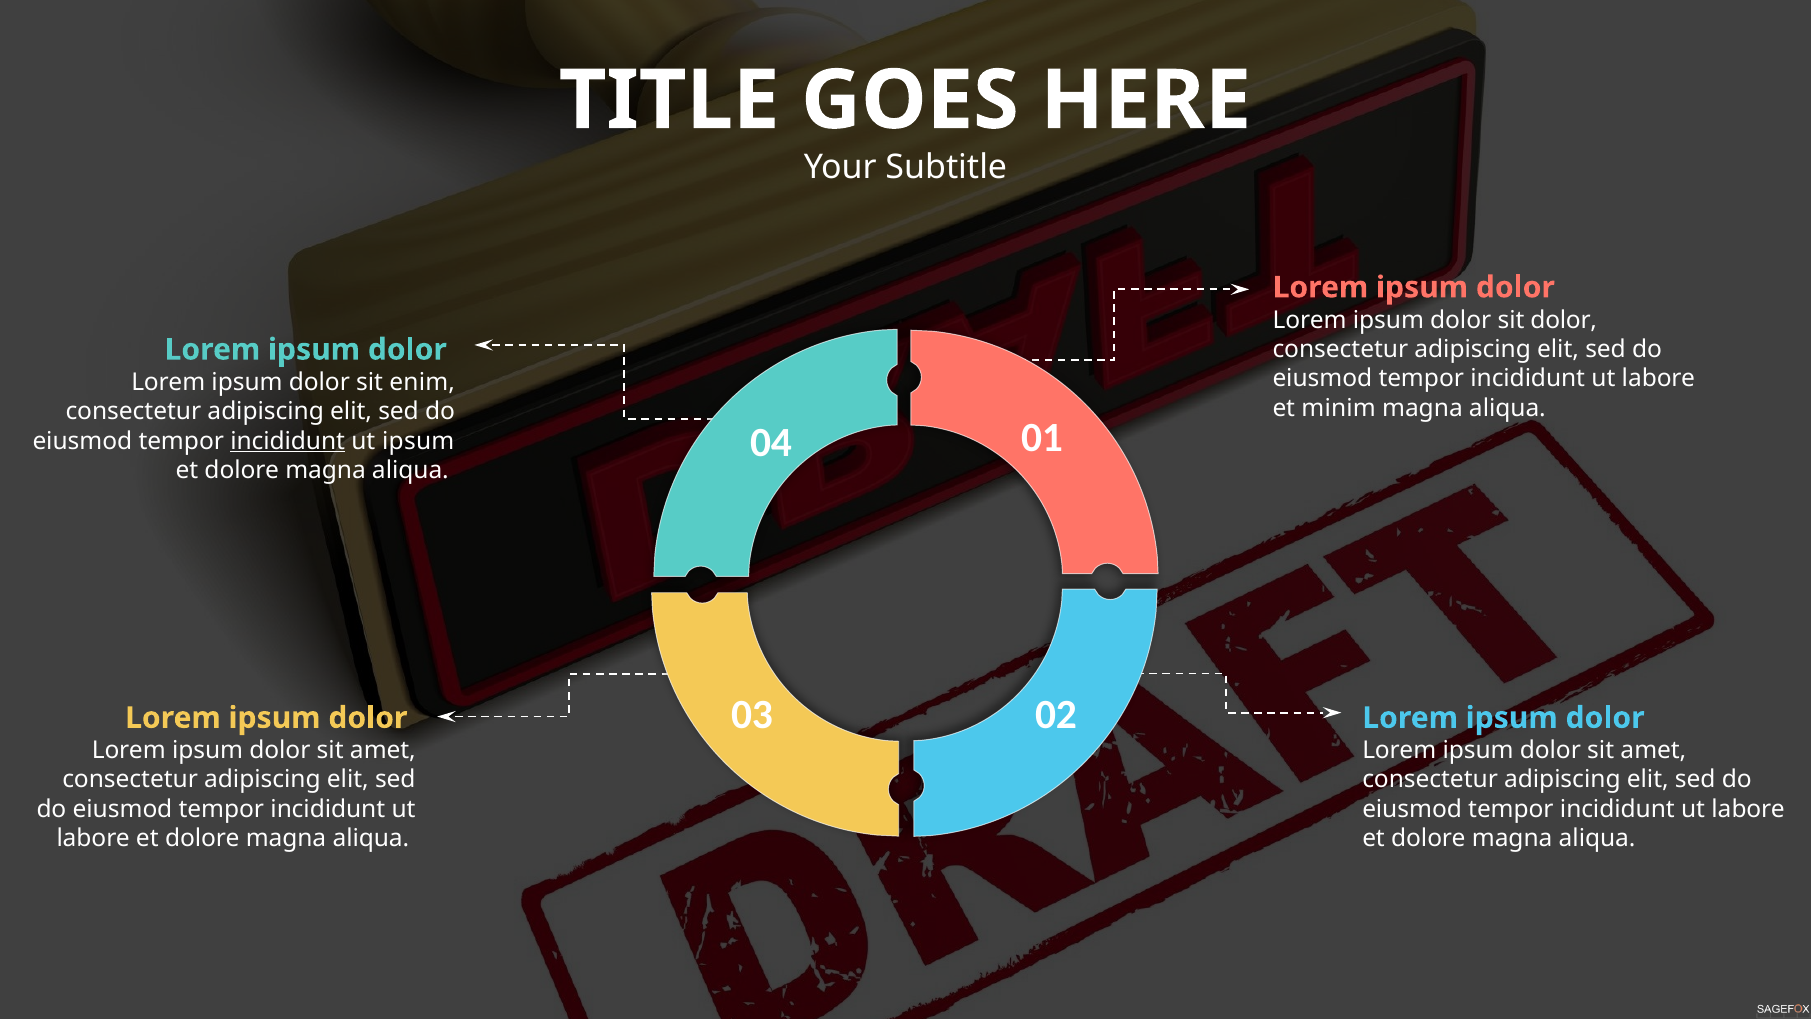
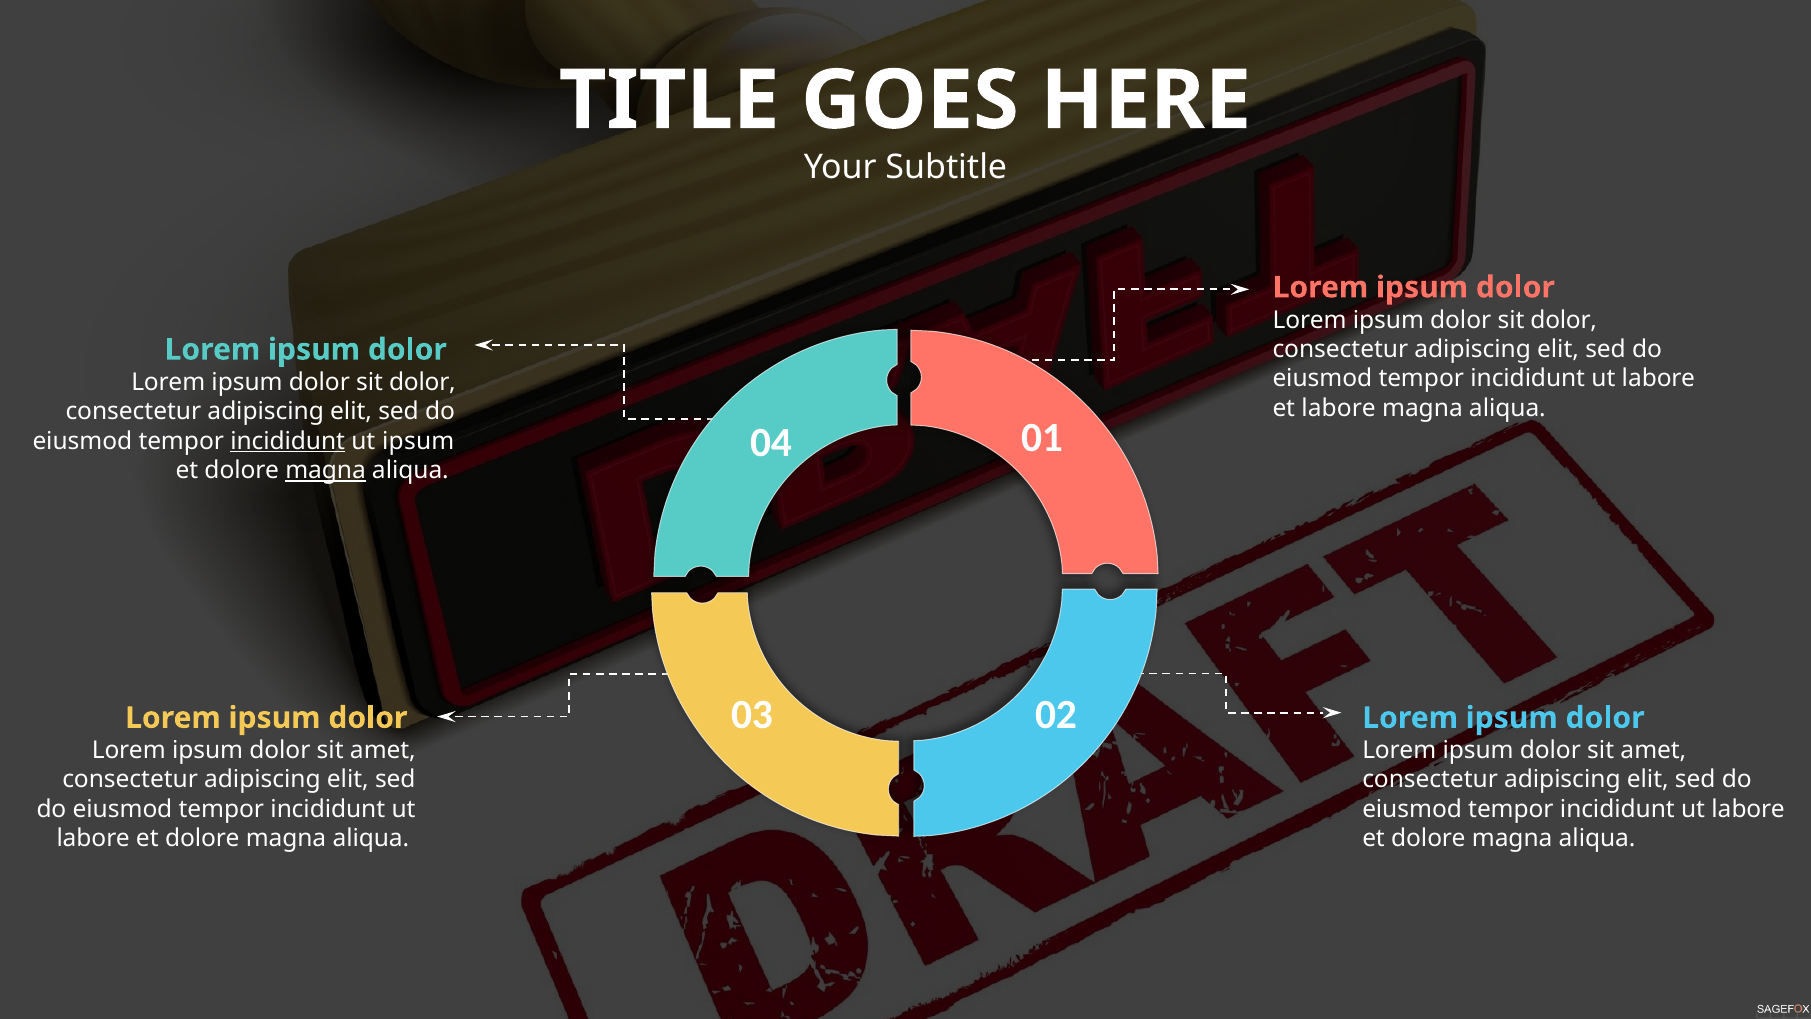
enim: enim -> dolor (422, 382)
et minim: minim -> labore (1339, 408)
magna underline: none -> present (326, 470)
